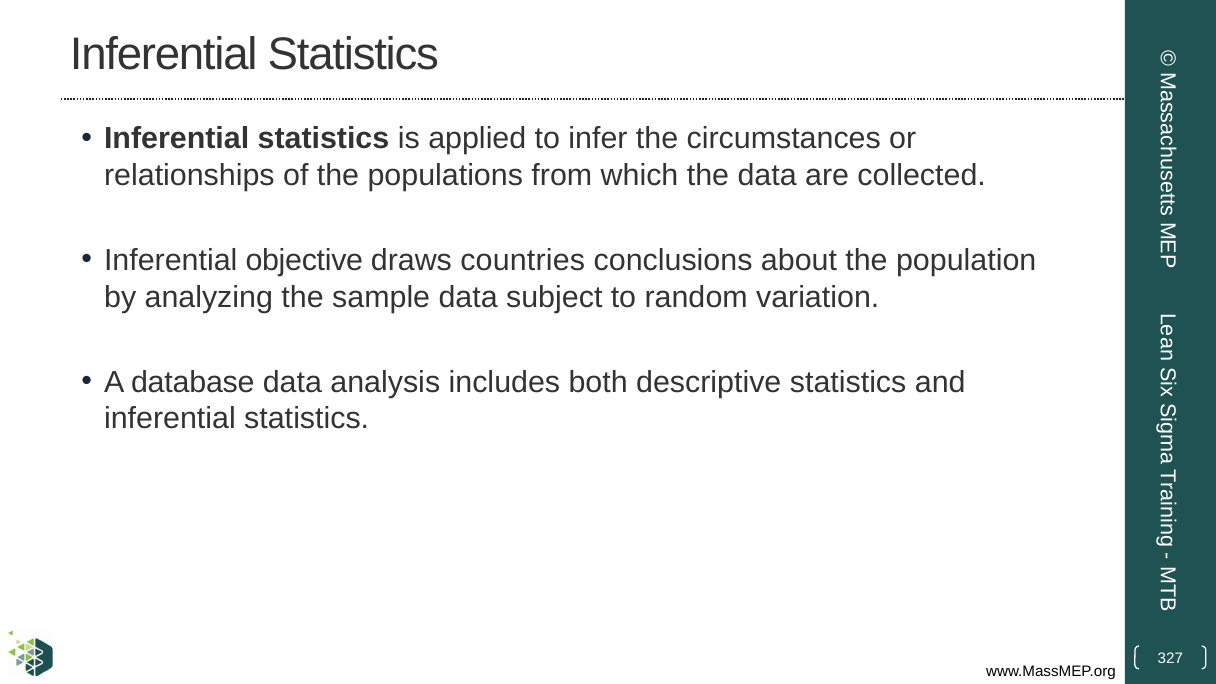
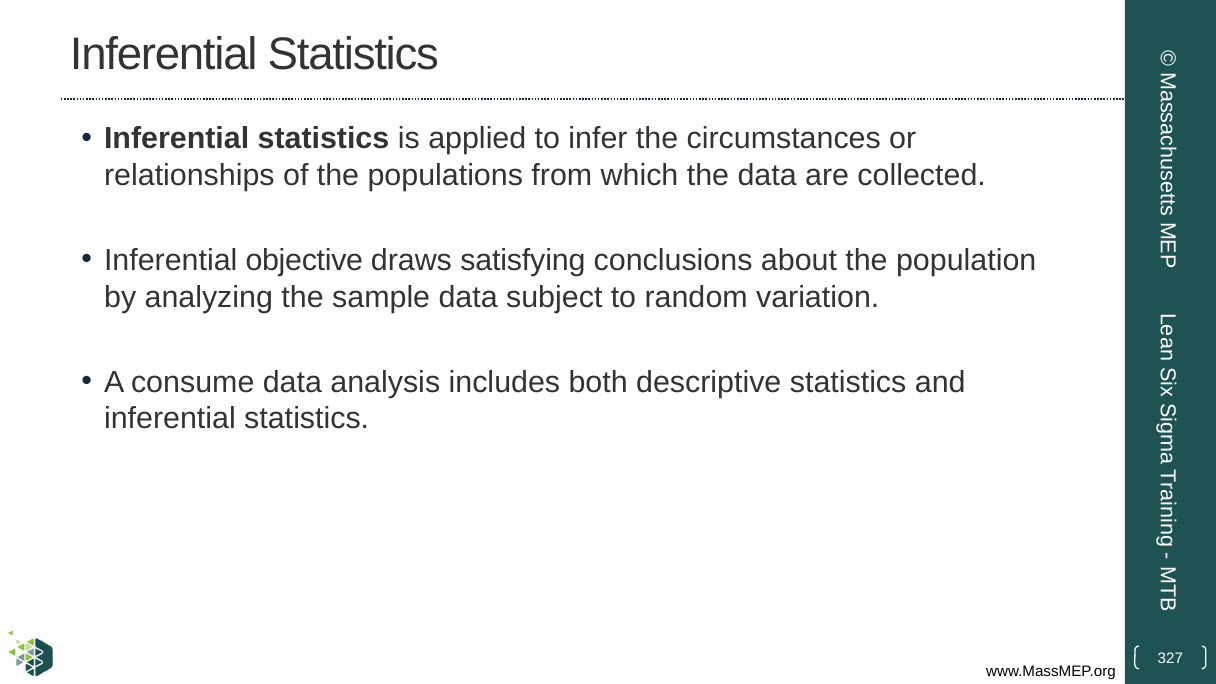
countries: countries -> satisfying (523, 261)
database: database -> consume (193, 382)
